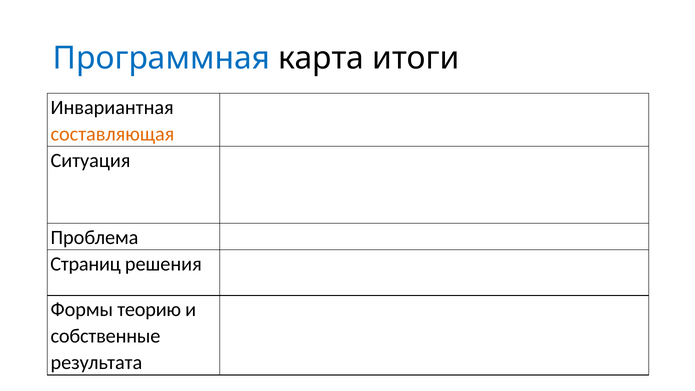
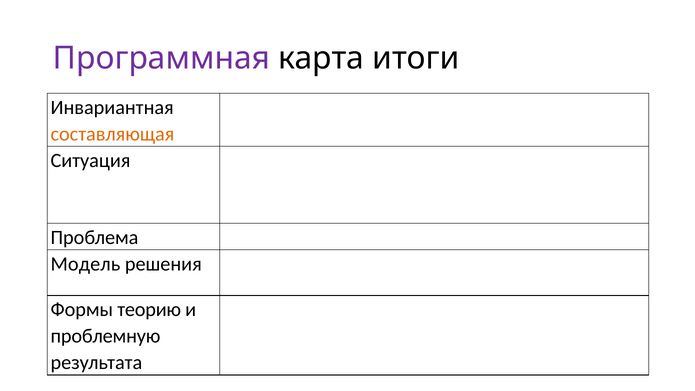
Программная colour: blue -> purple (162, 58)
Страниц: Страниц -> Модель (85, 264)
собственные: собственные -> проблемную (105, 336)
